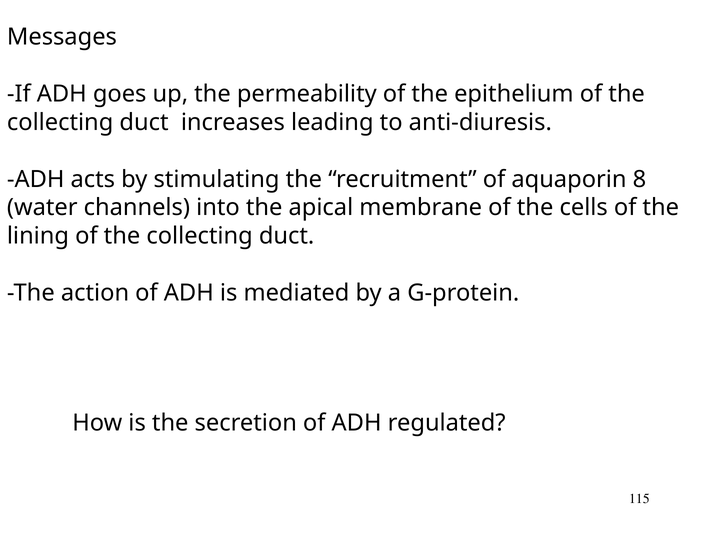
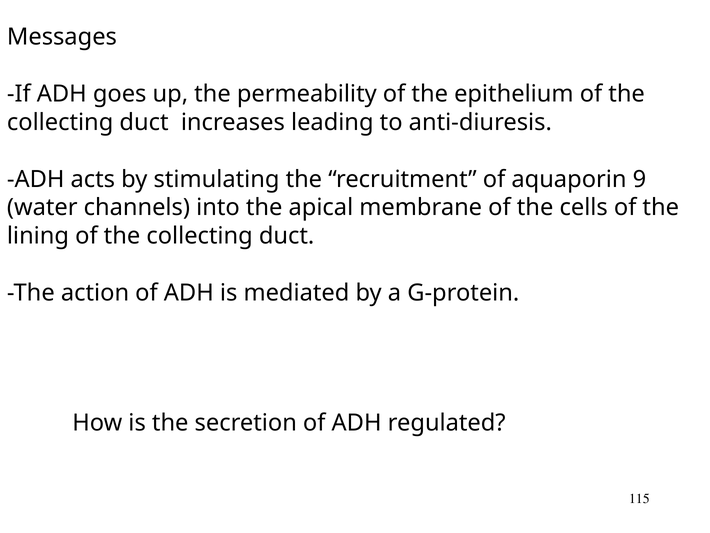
8: 8 -> 9 (639, 179)
